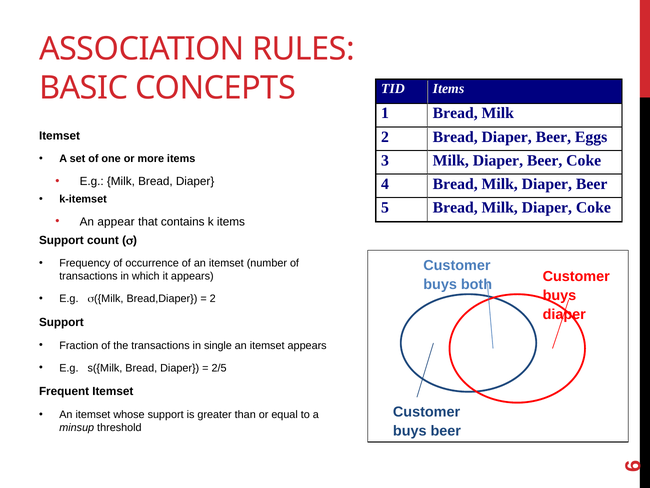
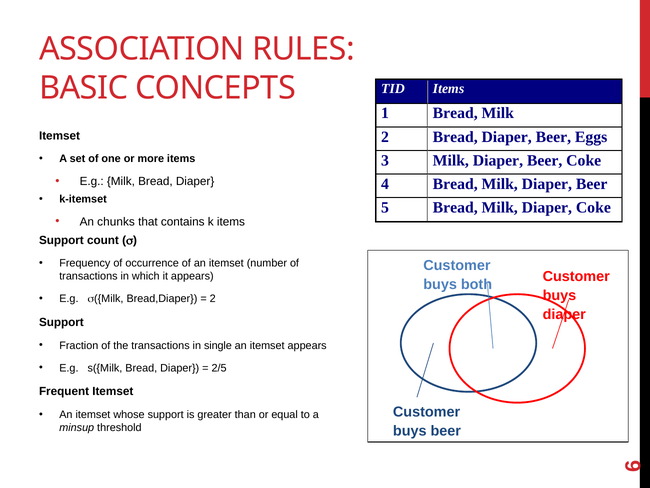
appear: appear -> chunks (116, 222)
